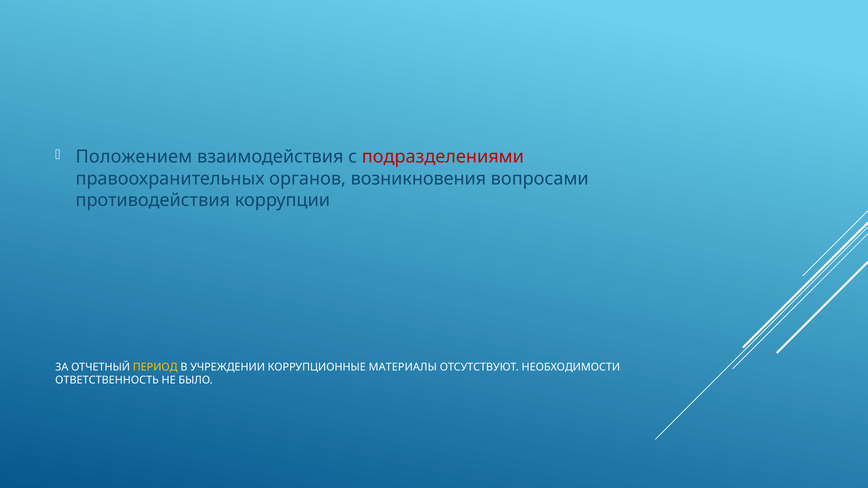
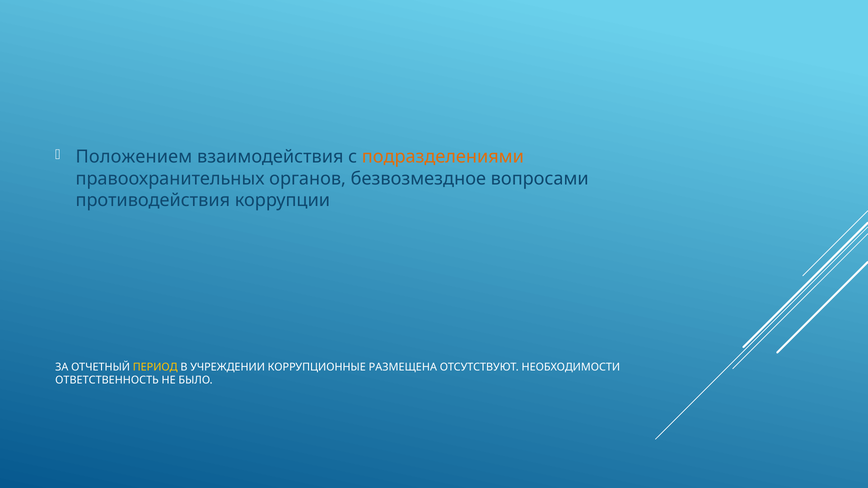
подразделениями colour: red -> orange (443, 157)
возникновения: возникновения -> безвозмездное (418, 179)
МАТЕРИАЛЫ: МАТЕРИАЛЫ -> РАЗМЕЩЕНА (403, 367)
